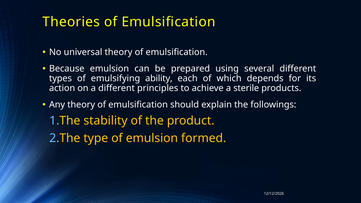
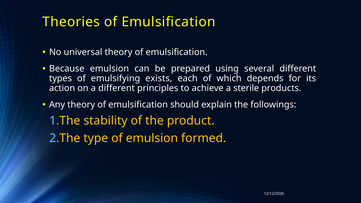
ability: ability -> exists (159, 79)
